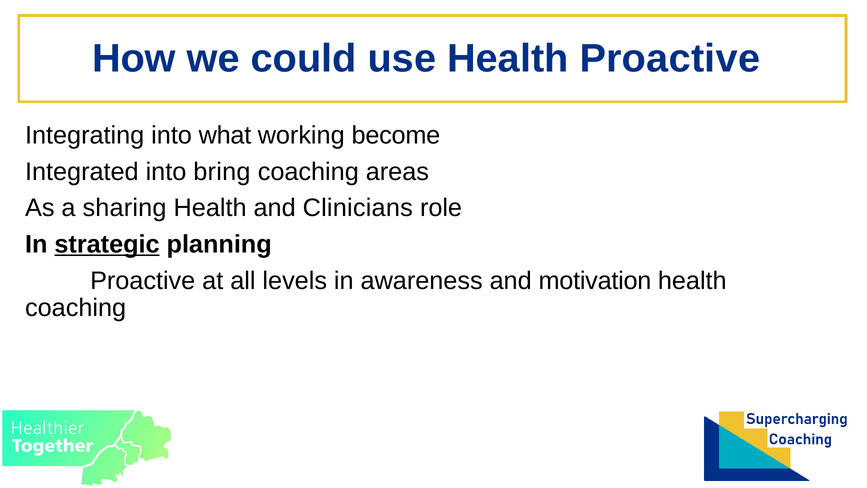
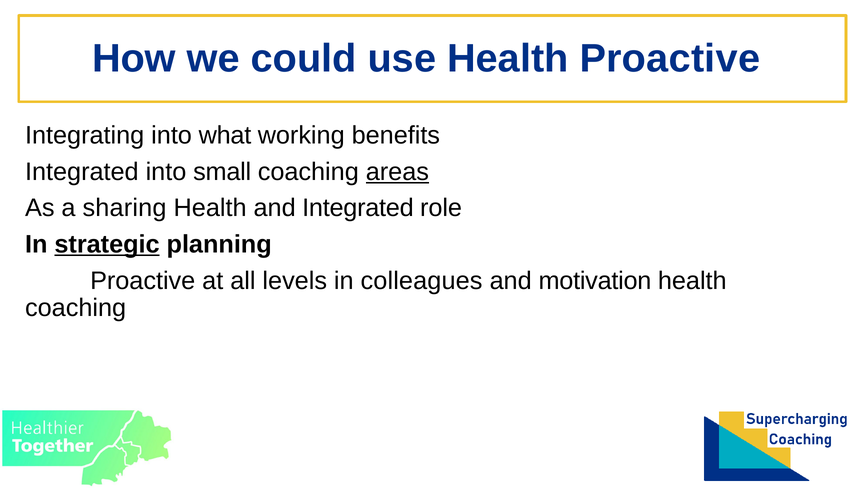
become: become -> benefits (396, 135)
bring: bring -> small (222, 172)
areas underline: none -> present (397, 172)
and Clinicians: Clinicians -> Integrated (358, 208)
awareness: awareness -> colleagues (422, 281)
